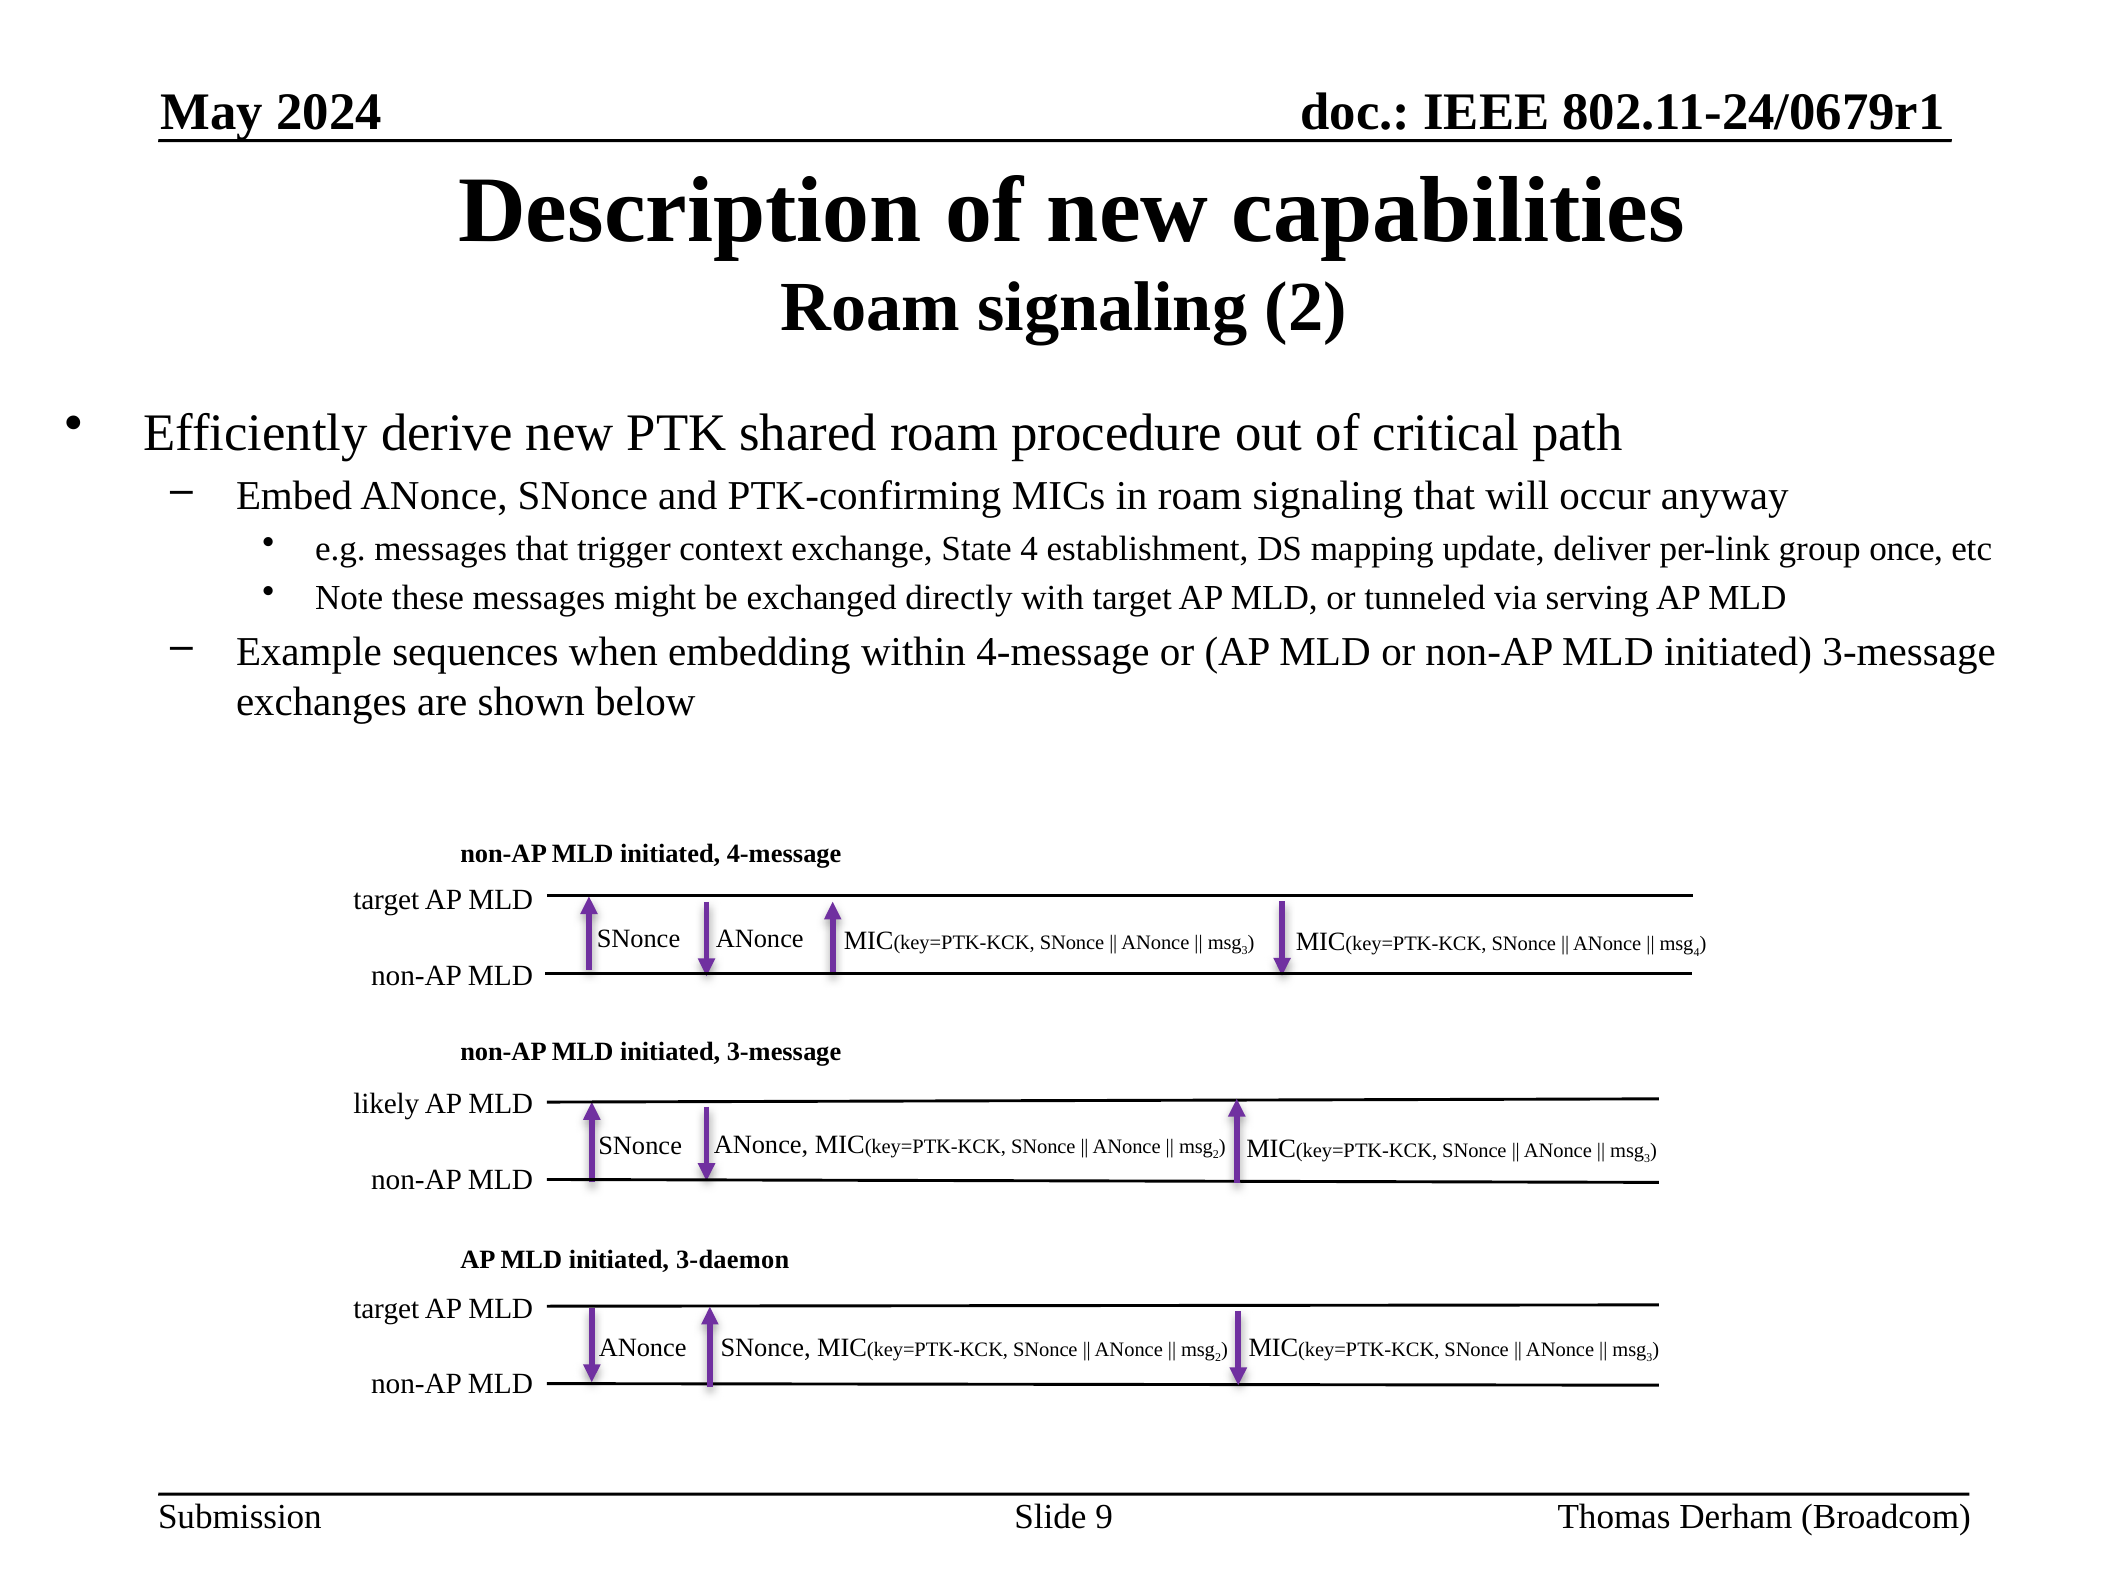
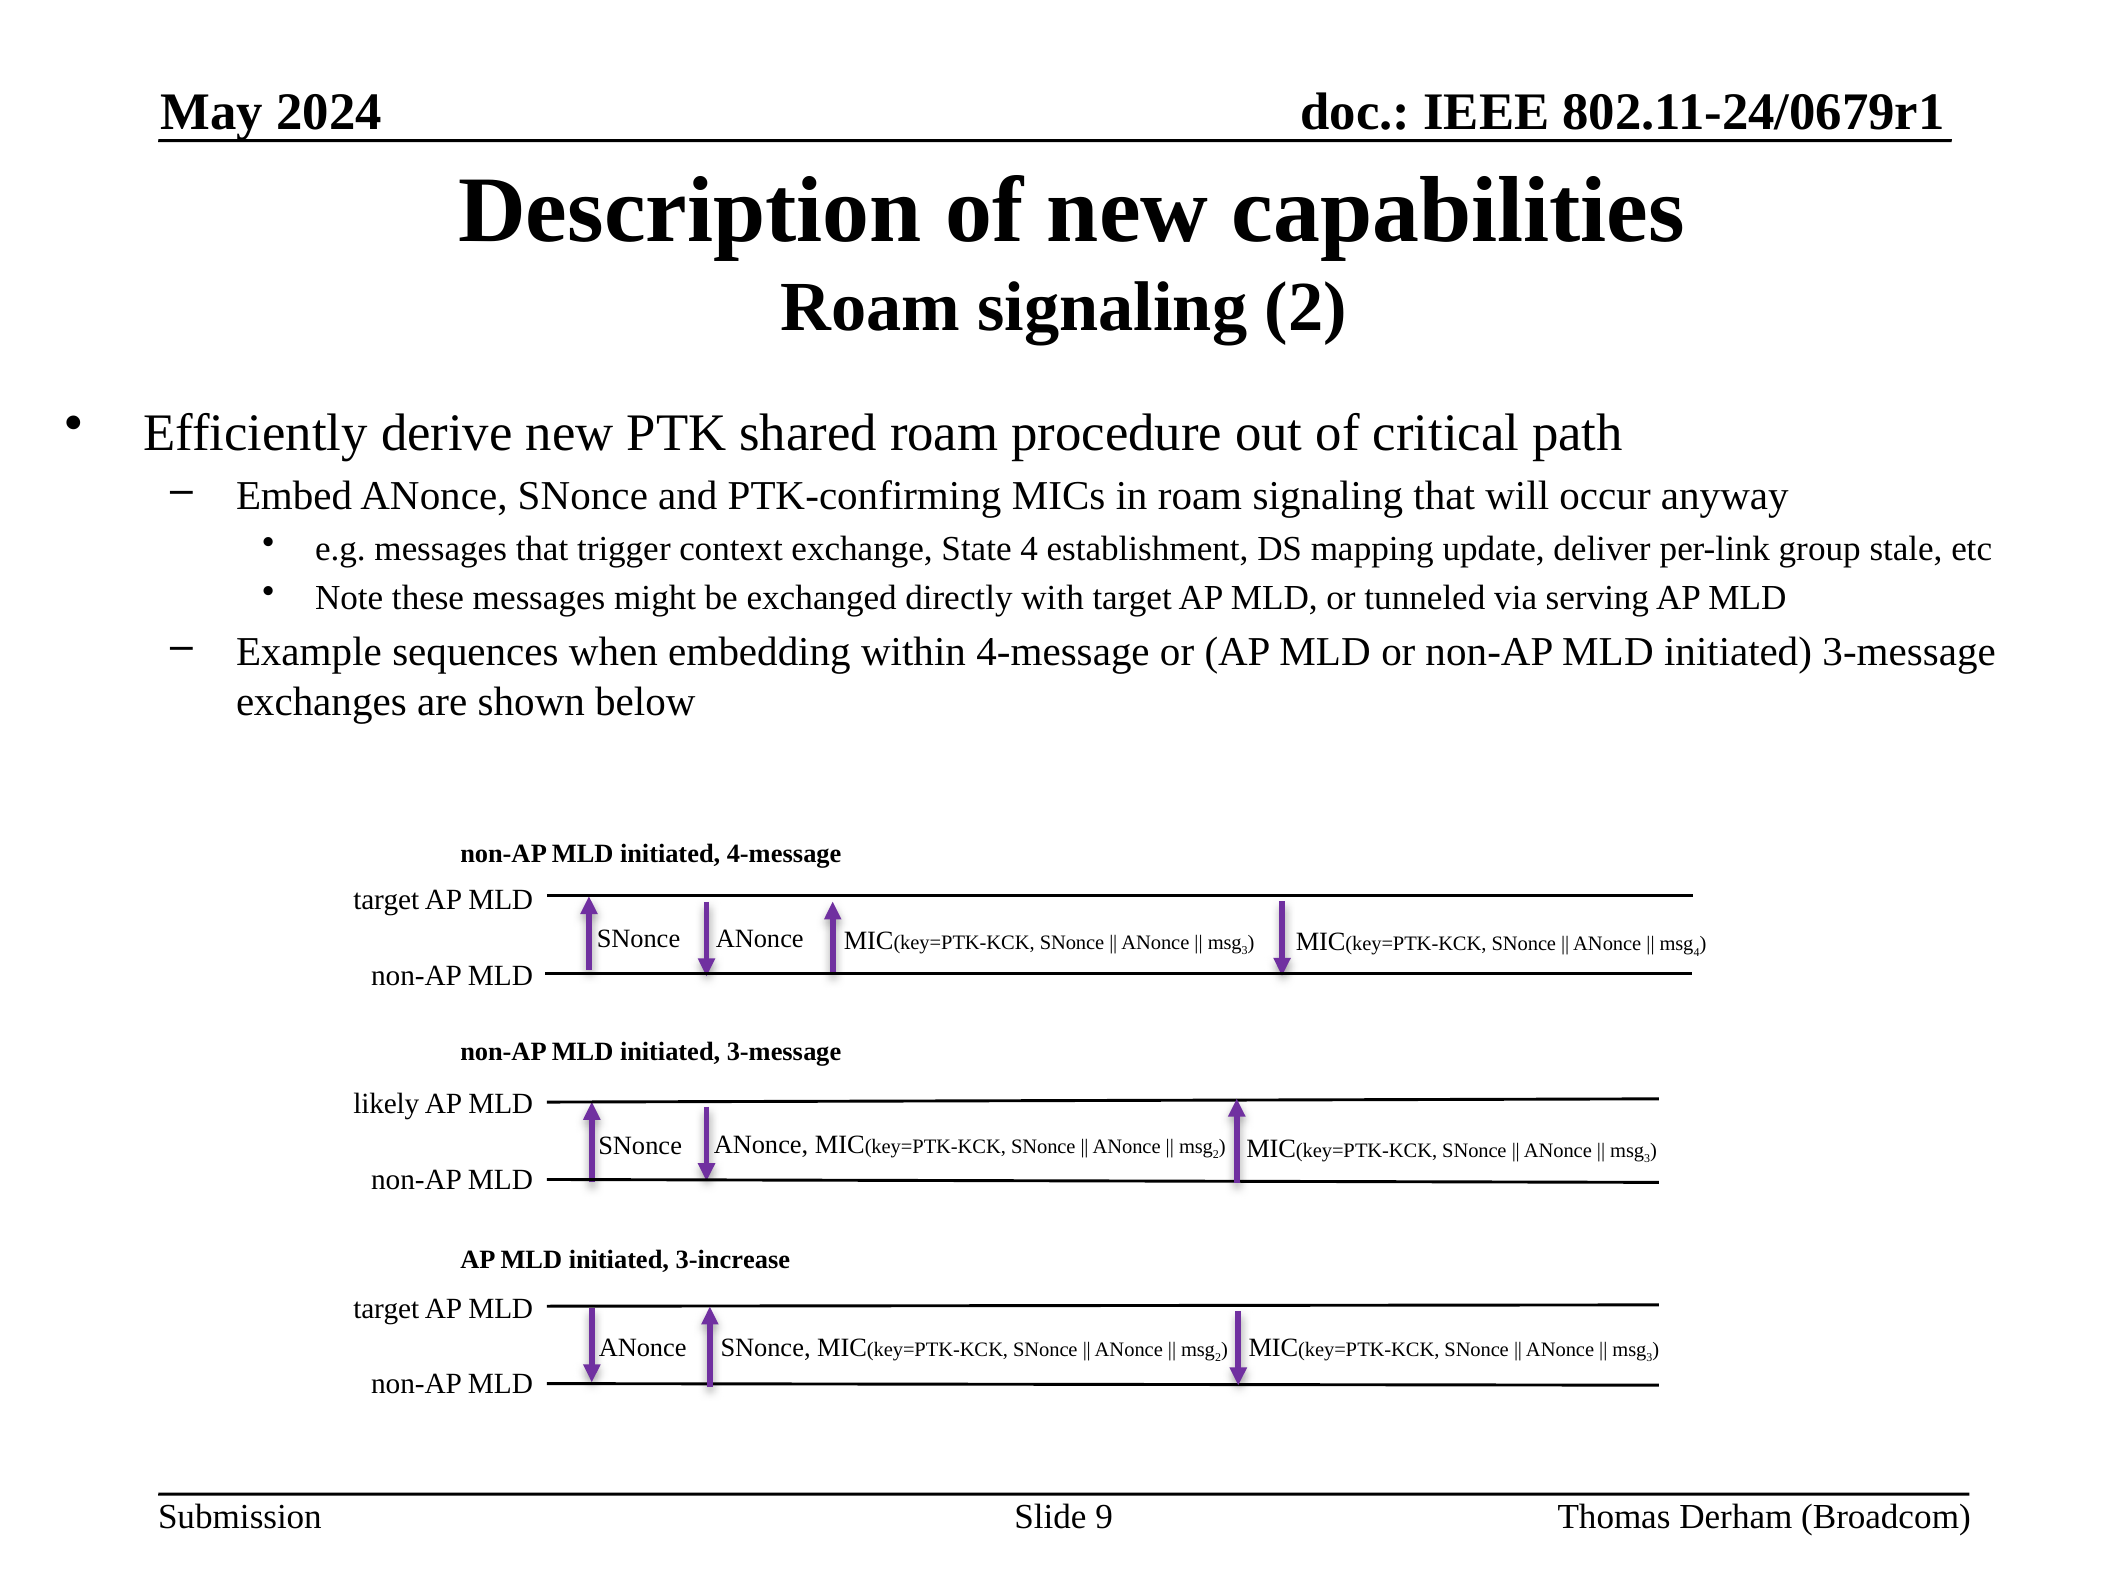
once: once -> stale (1906, 549)
3-daemon: 3-daemon -> 3-increase (733, 1260)
